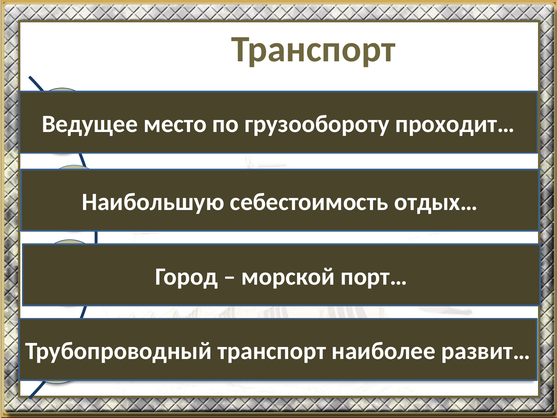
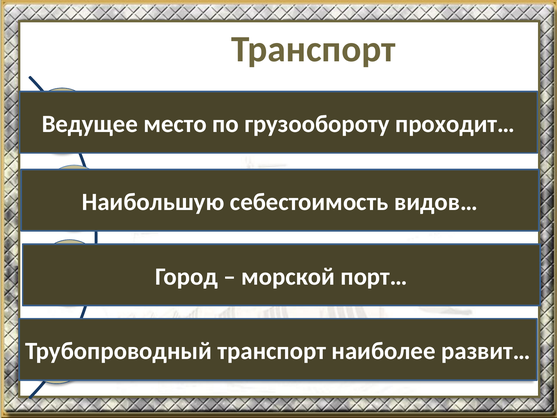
отдых…: отдых… -> видов… (436, 202)
